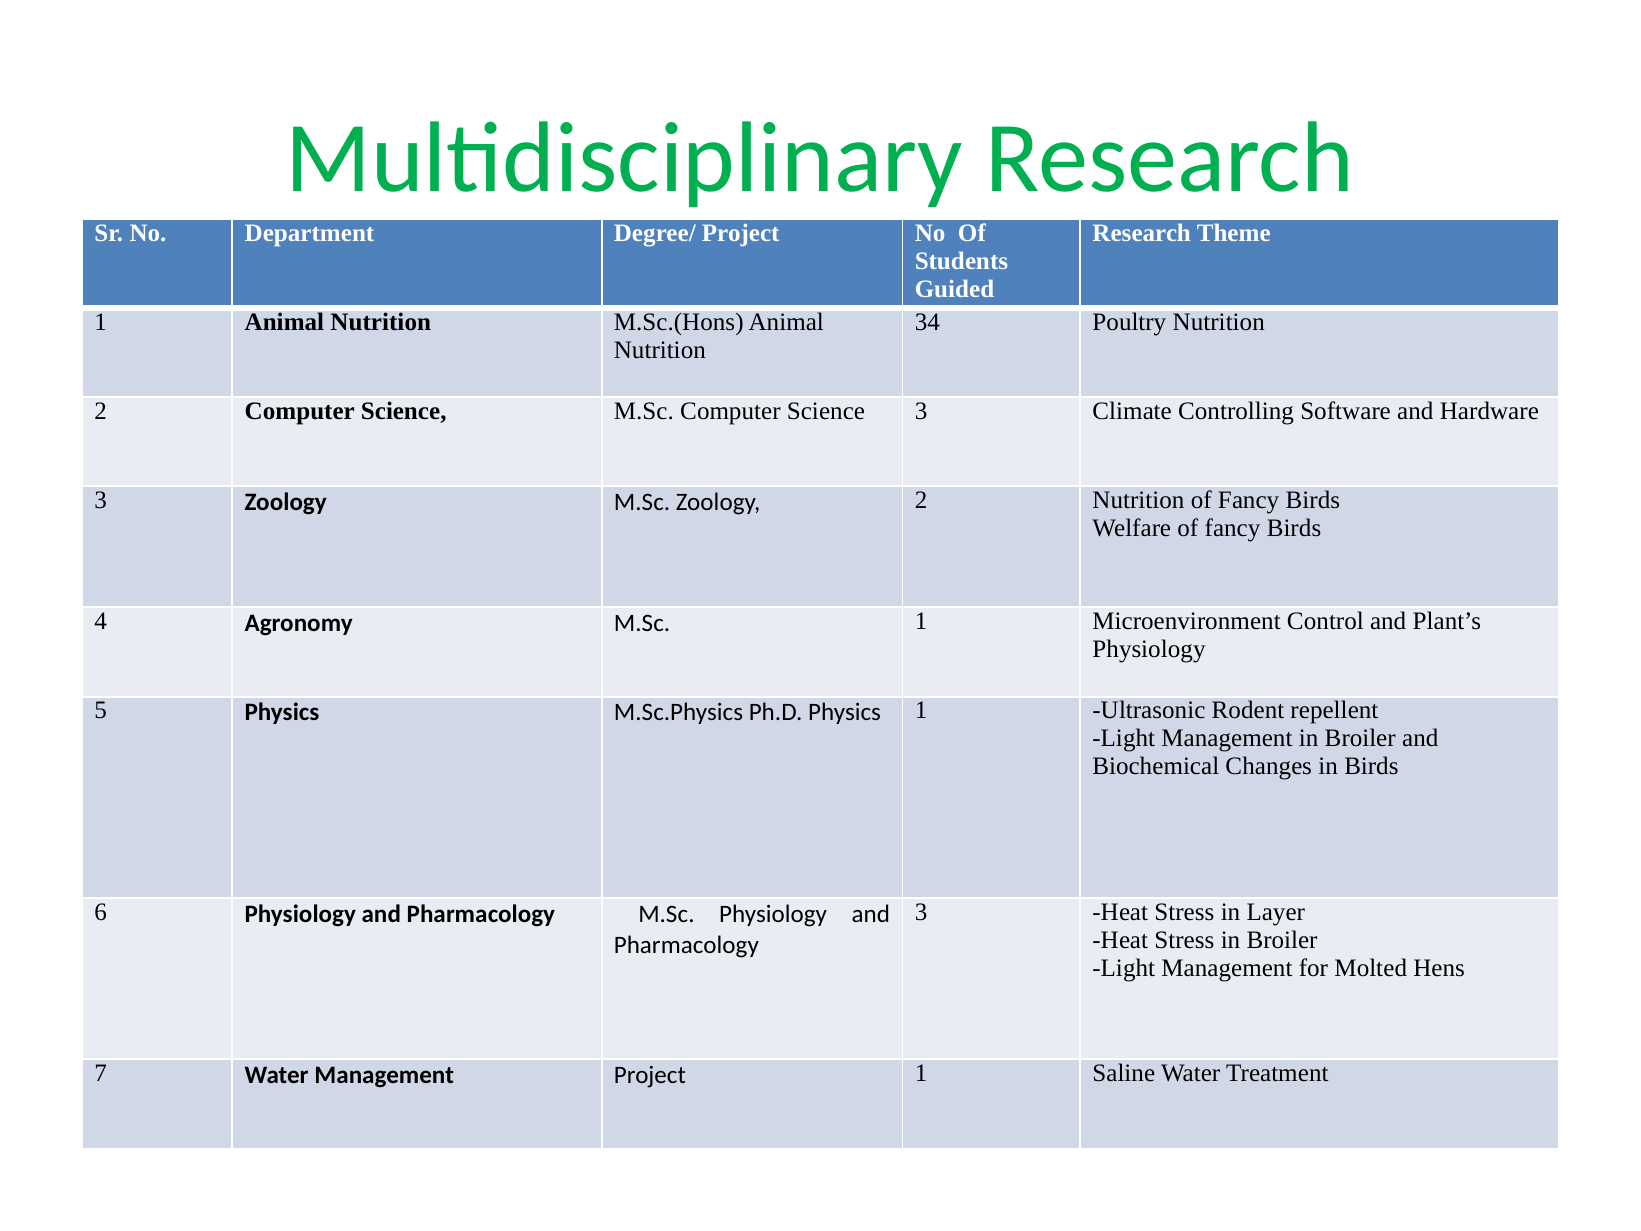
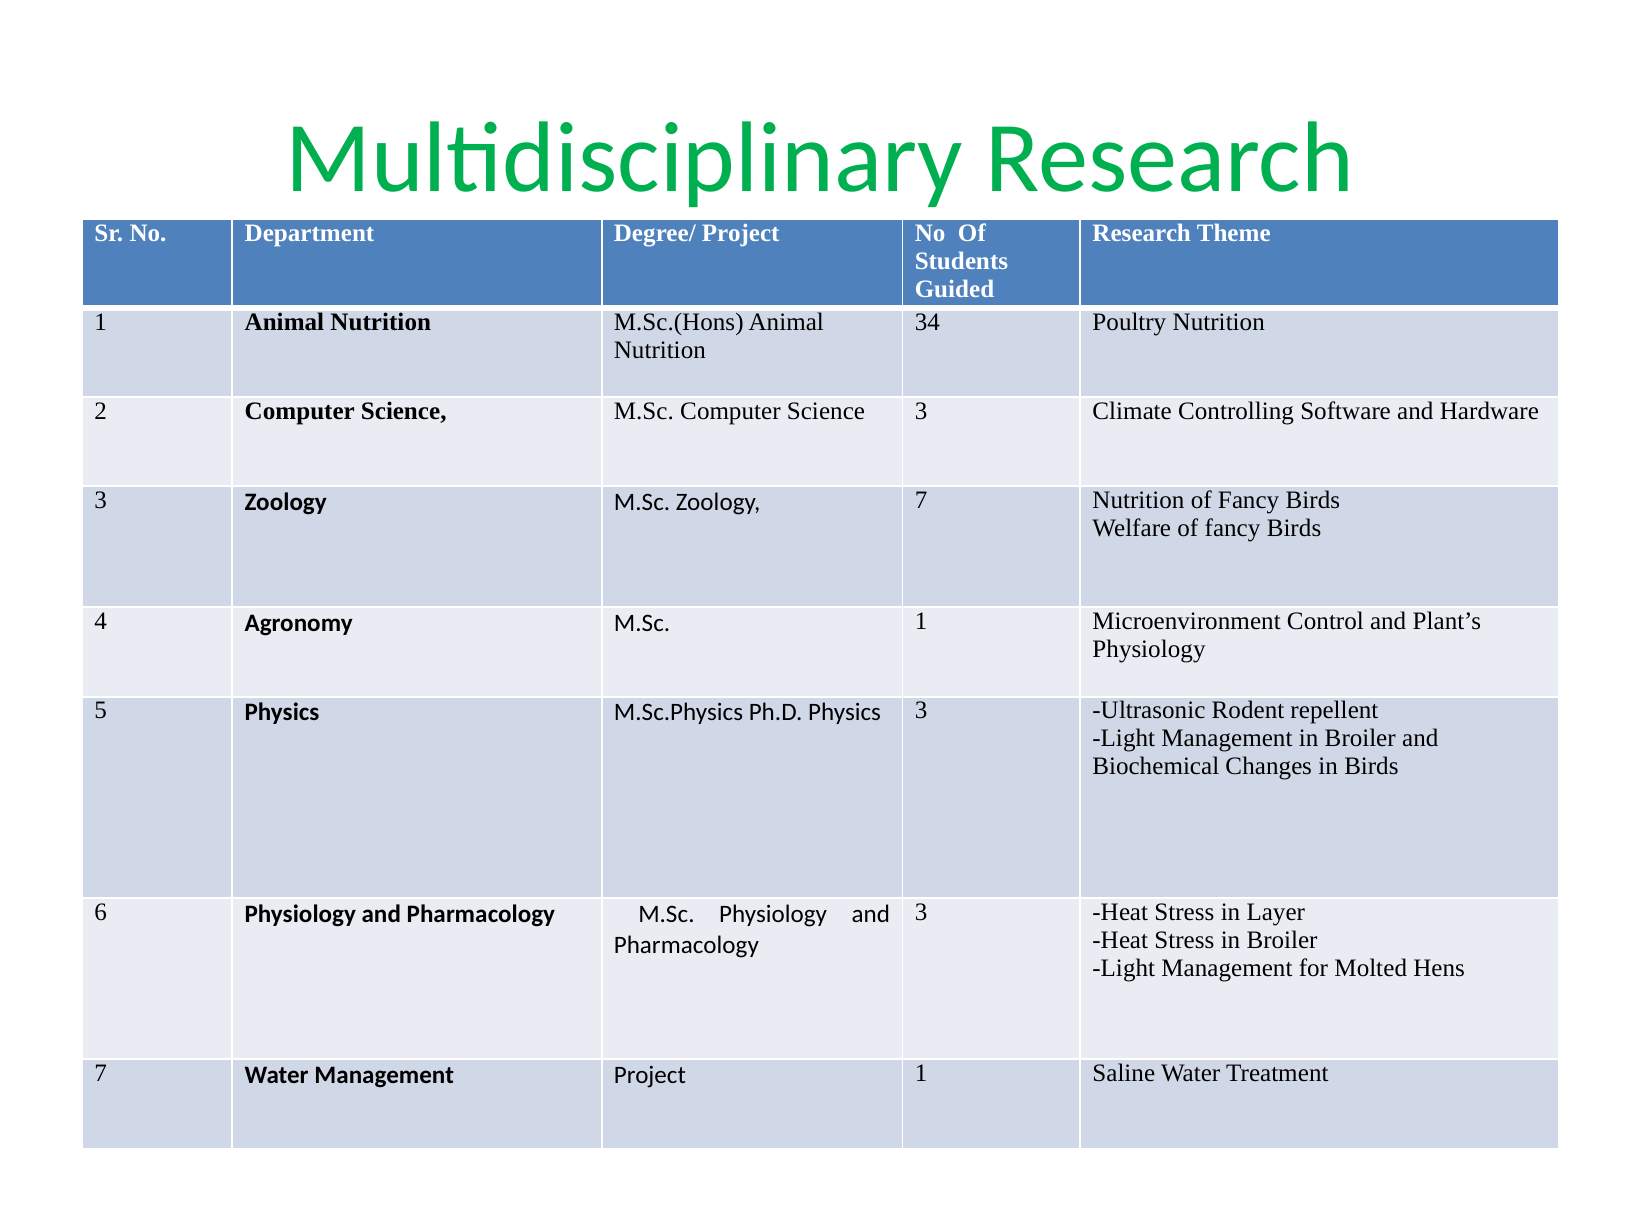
Zoology 2: 2 -> 7 (921, 500)
Physics 1: 1 -> 3 (921, 711)
